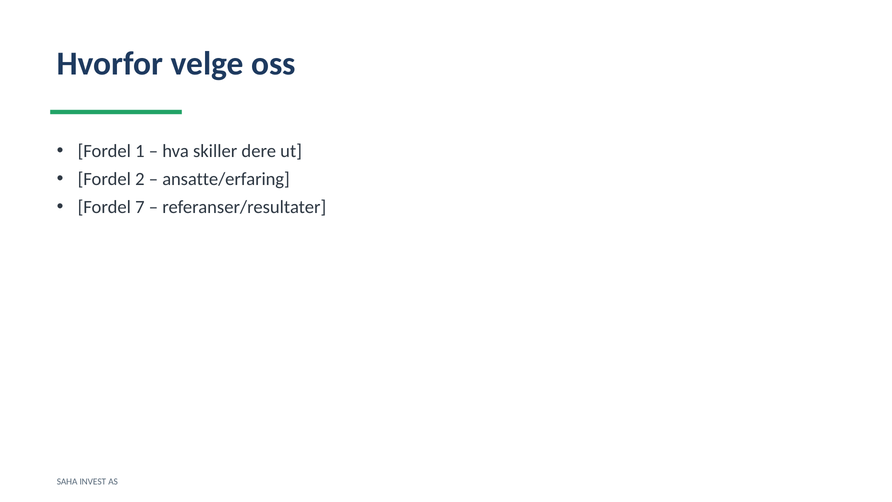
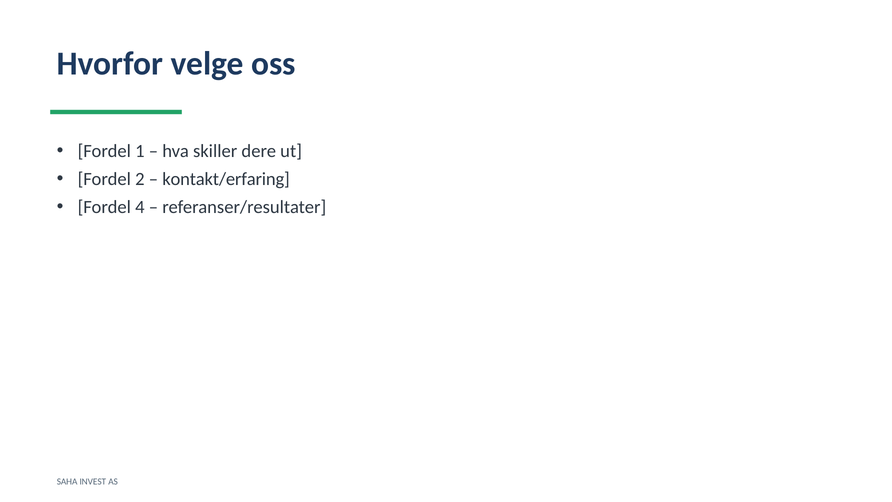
ansatte/erfaring: ansatte/erfaring -> kontakt/erfaring (226, 179)
7: 7 -> 4 (140, 207)
